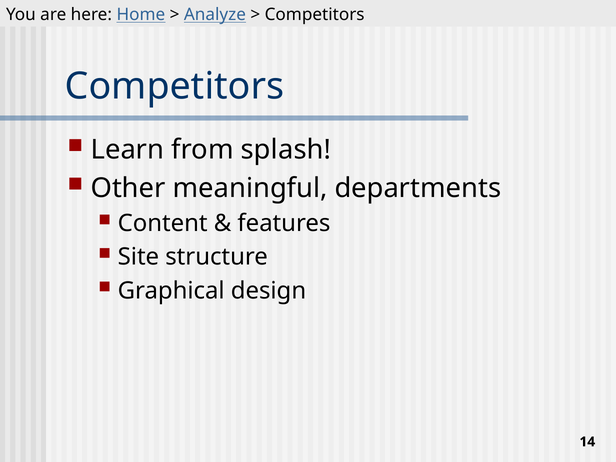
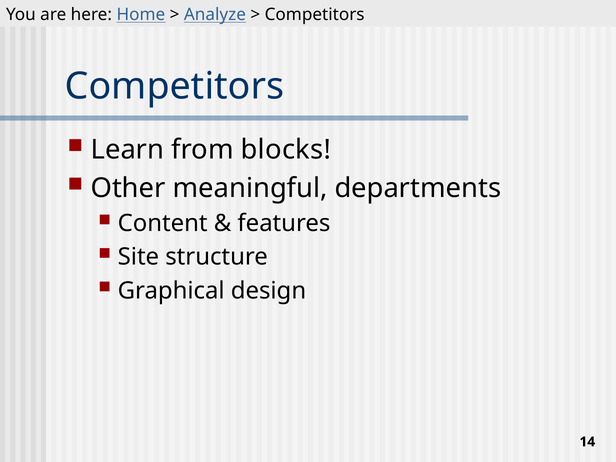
splash: splash -> blocks (286, 150)
